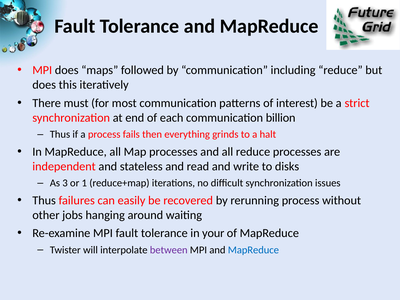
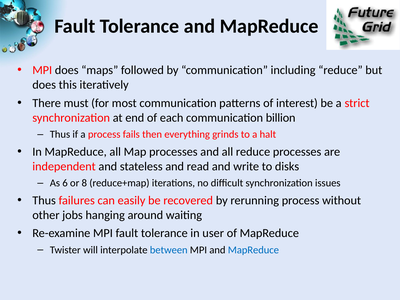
3: 3 -> 6 (65, 183)
1: 1 -> 8 (84, 183)
your: your -> user (213, 233)
between colour: purple -> blue (169, 250)
